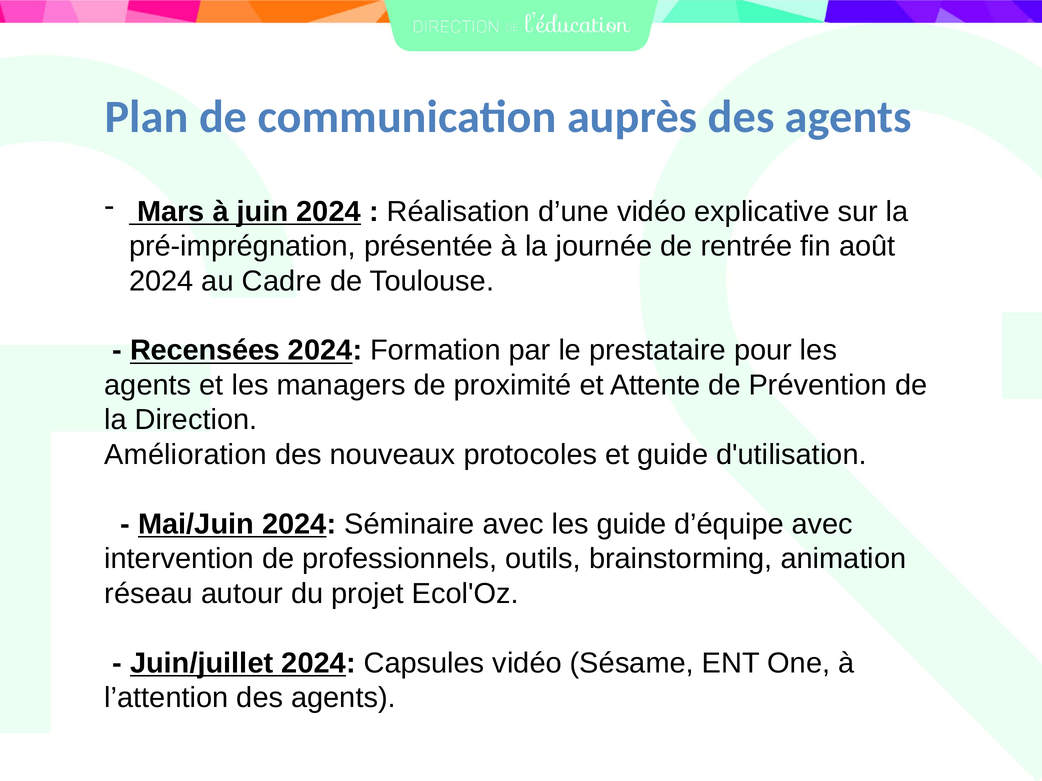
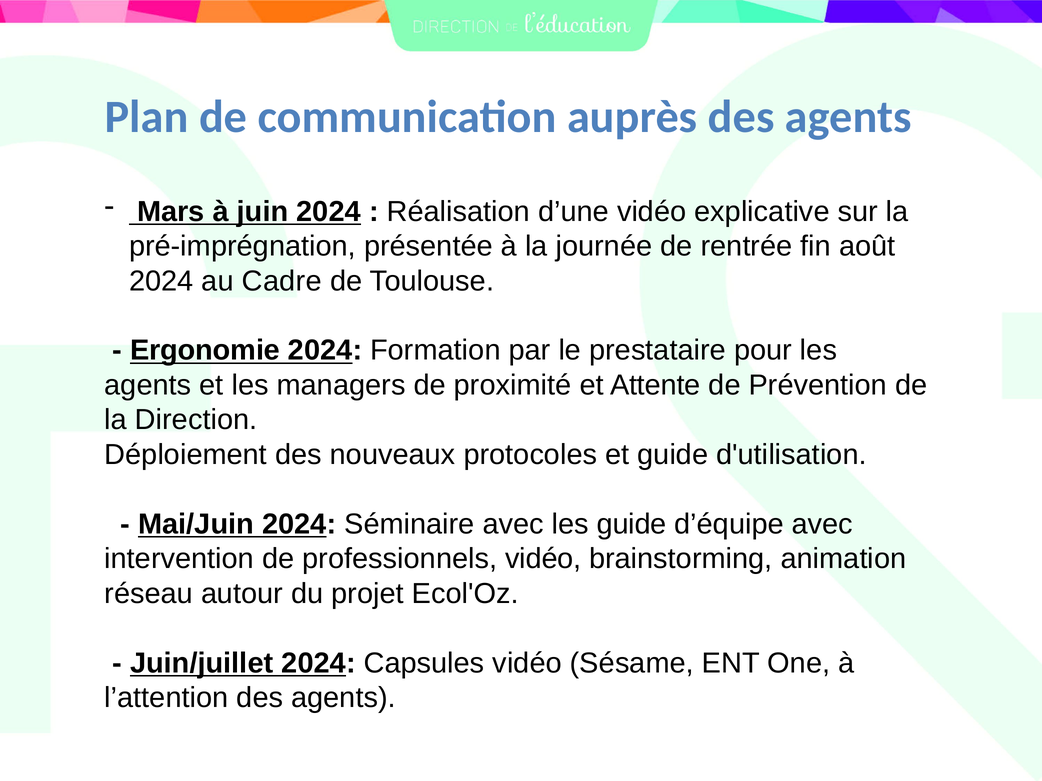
Recensées: Recensées -> Ergonomie (205, 351)
Amélioration: Amélioration -> Déploiement (186, 455)
professionnels outils: outils -> vidéo (543, 559)
